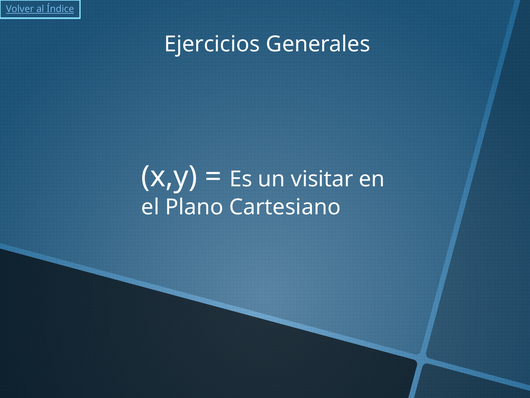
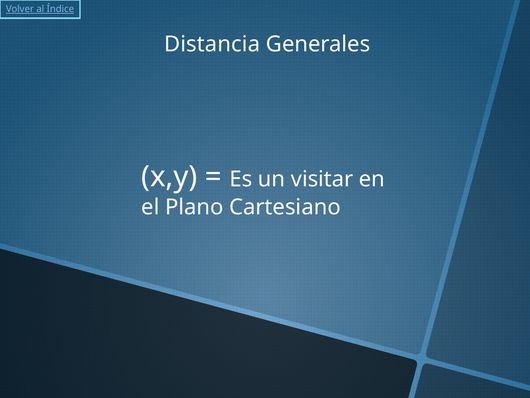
Ejercicios: Ejercicios -> Distancia (212, 44)
